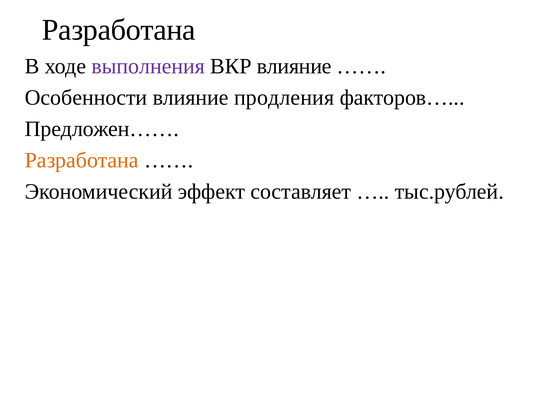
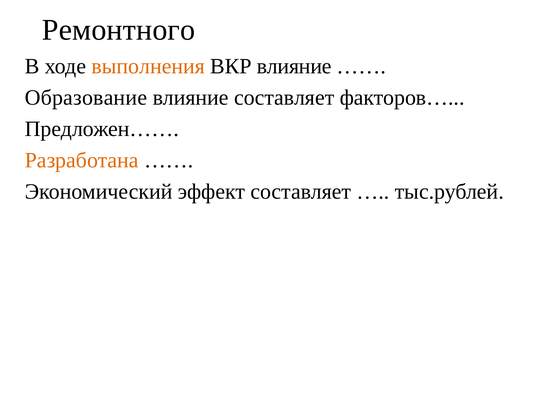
Разработана: Разработана -> Ремонтного (118, 30)
выполнения colour: purple -> orange (148, 66)
Особенности: Особенности -> Образование (86, 98)
влияние продления: продления -> составляет (284, 98)
